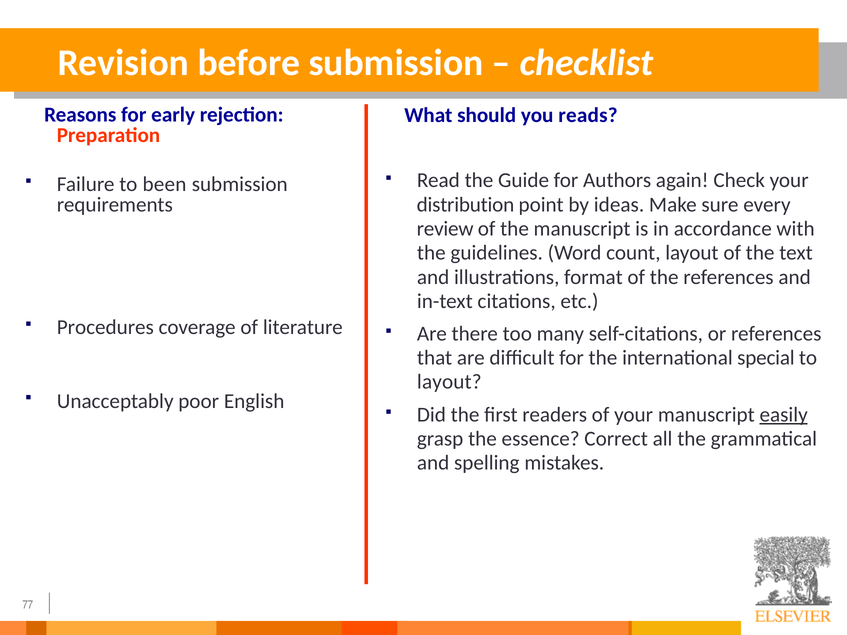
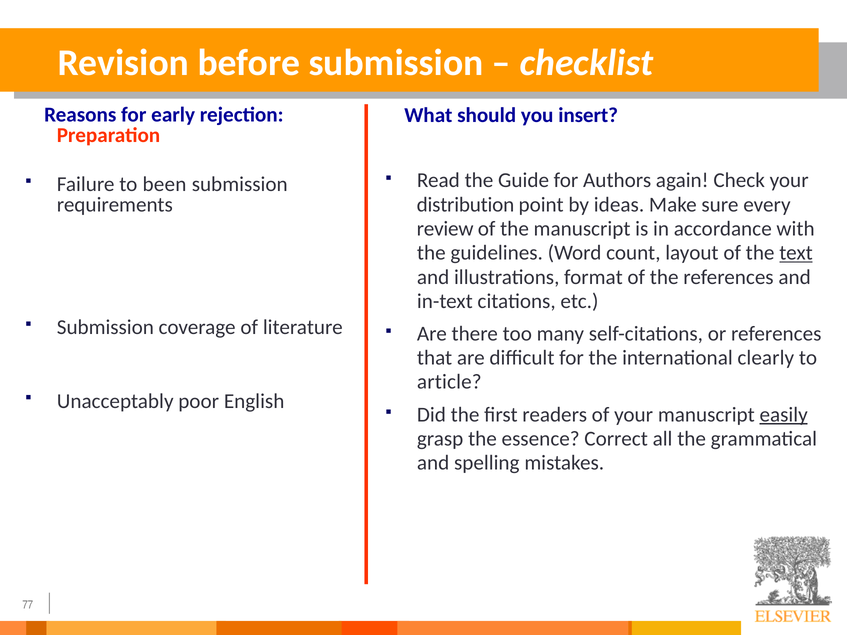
reads: reads -> insert (588, 115)
text underline: none -> present (796, 253)
Procedures: Procedures -> Submission (105, 328)
special: special -> clearly (766, 358)
layout: layout -> article (449, 382)
